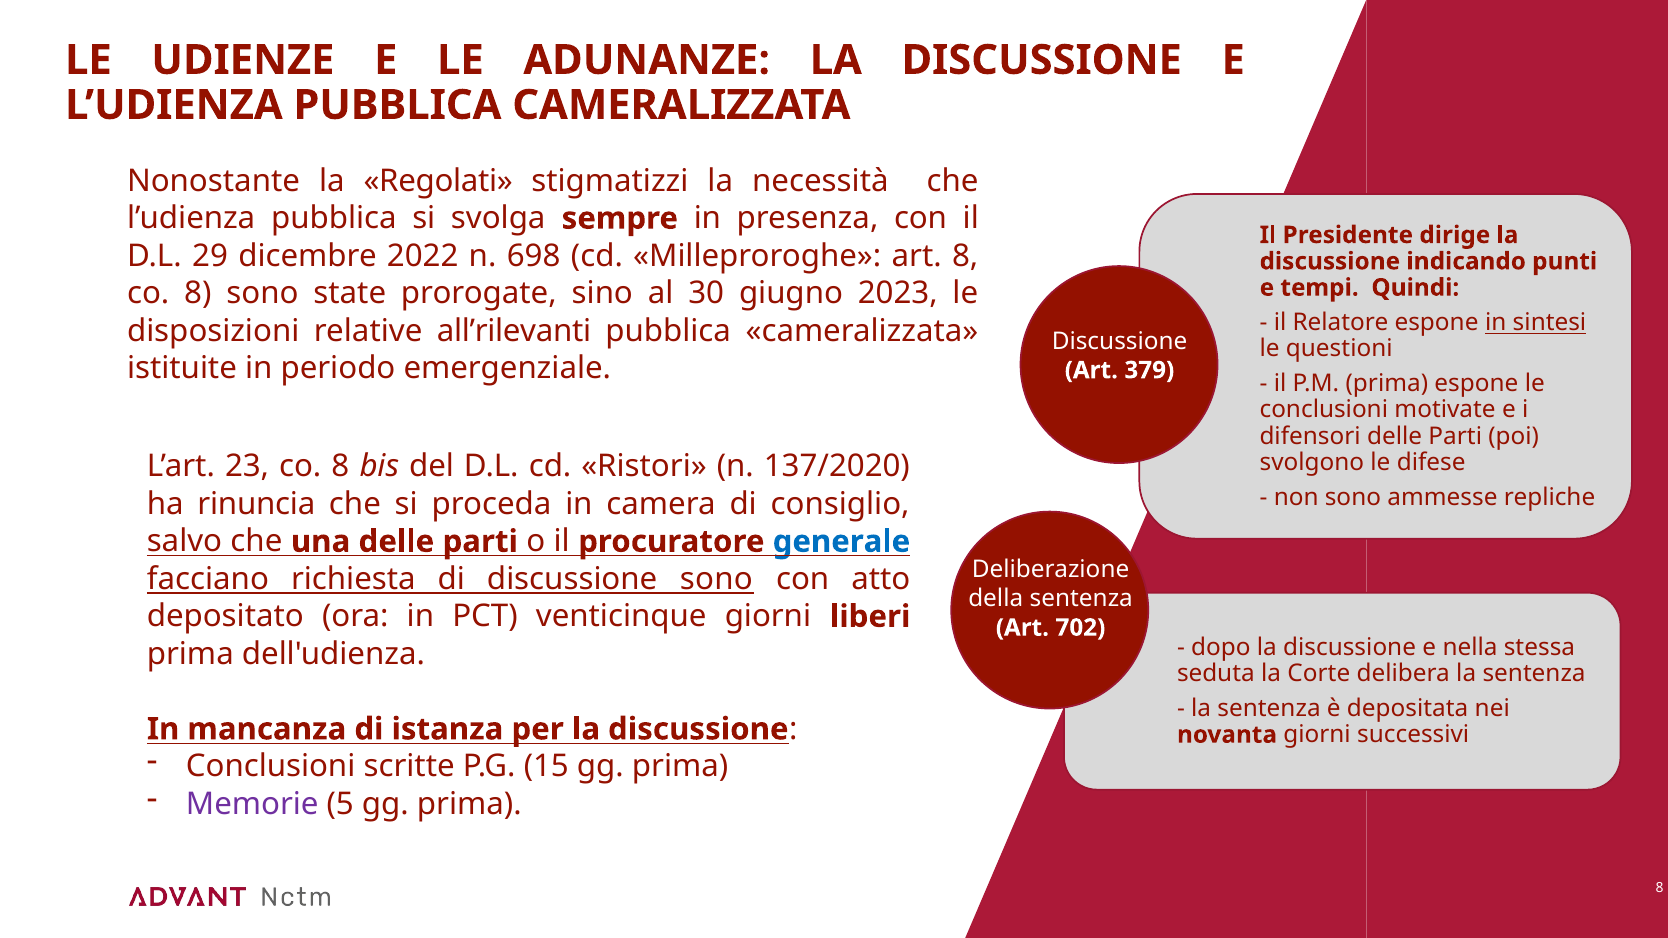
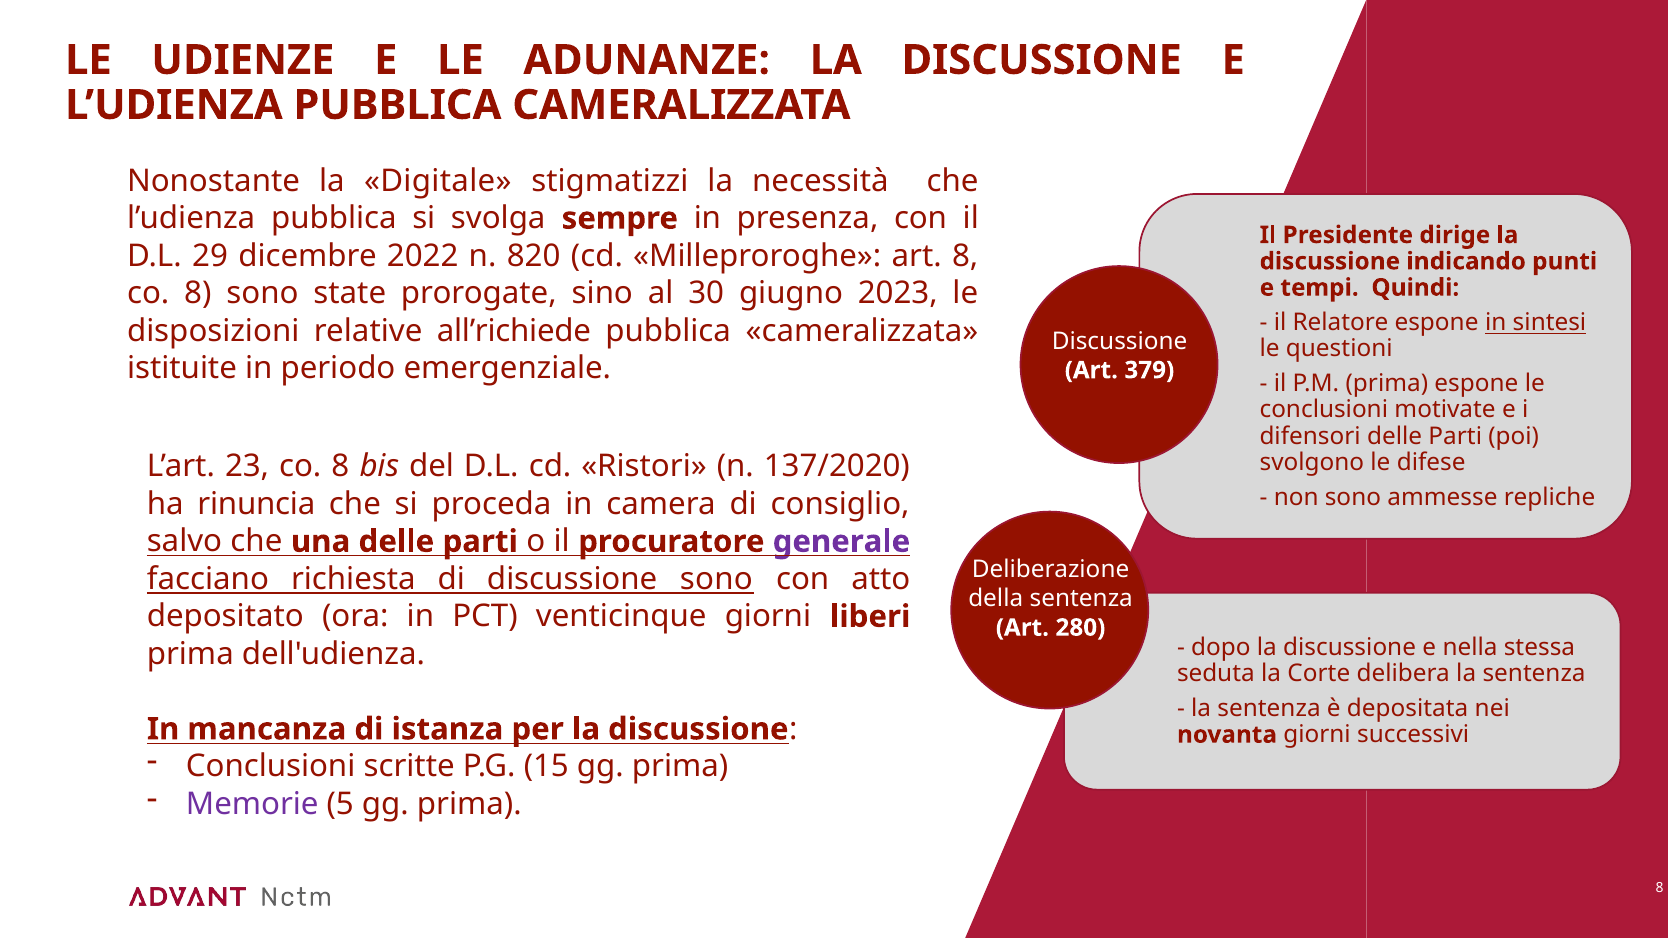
Regolati: Regolati -> Digitale (438, 181)
698: 698 -> 820 (534, 256)
all’rilevanti: all’rilevanti -> all’richiede (514, 331)
generale colour: blue -> purple (841, 542)
702: 702 -> 280 (1080, 628)
